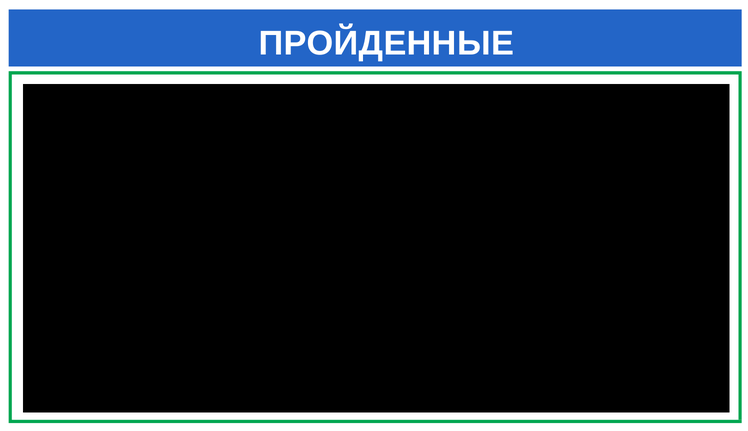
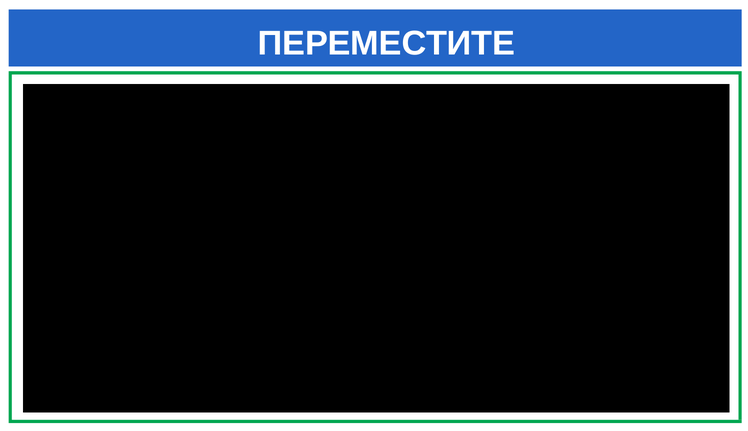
ПРОЙДЕННЫЕ: ПРОЙДЕННЫЕ -> ПЕРЕМЕСТИТЕ (386, 43)
